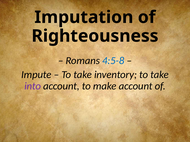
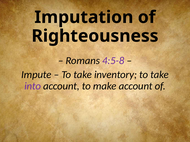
4:5-8 colour: blue -> purple (113, 61)
